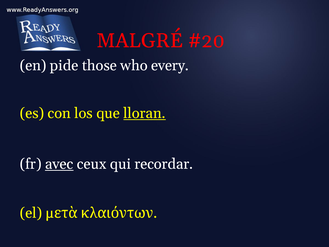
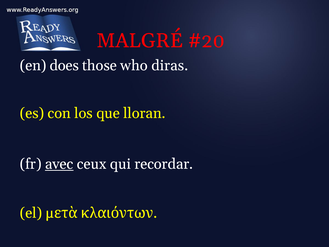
pide: pide -> does (64, 66)
every: every -> diras (170, 66)
lloran underline: present -> none (145, 113)
